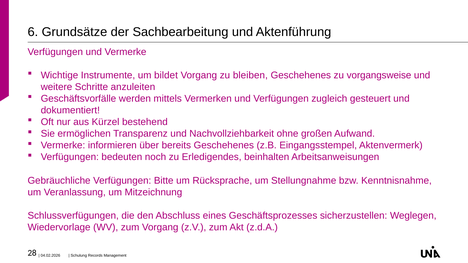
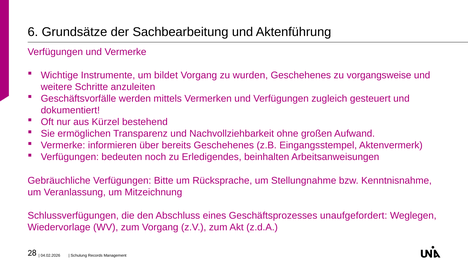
bleiben: bleiben -> wurden (250, 75)
sicherzustellen: sicherzustellen -> unaufgefordert (354, 216)
